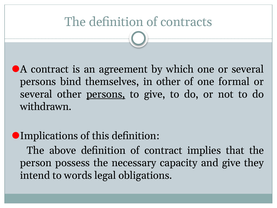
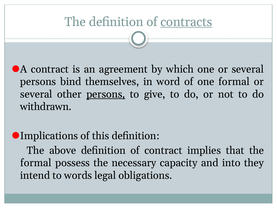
contracts underline: none -> present (186, 22)
in other: other -> word (168, 82)
person: person -> formal (36, 163)
and give: give -> into (231, 163)
